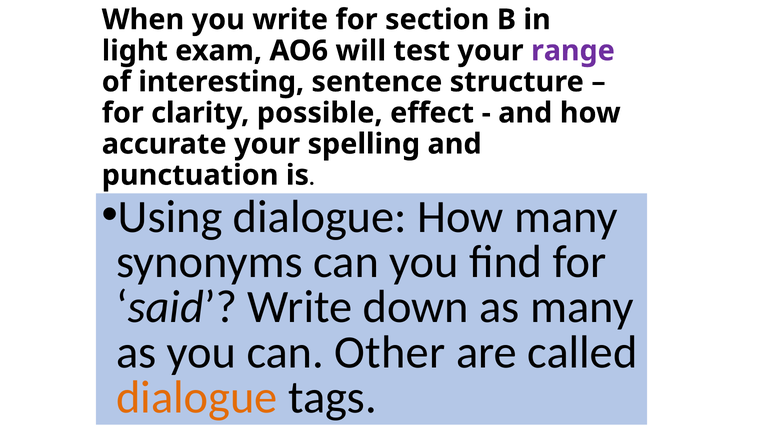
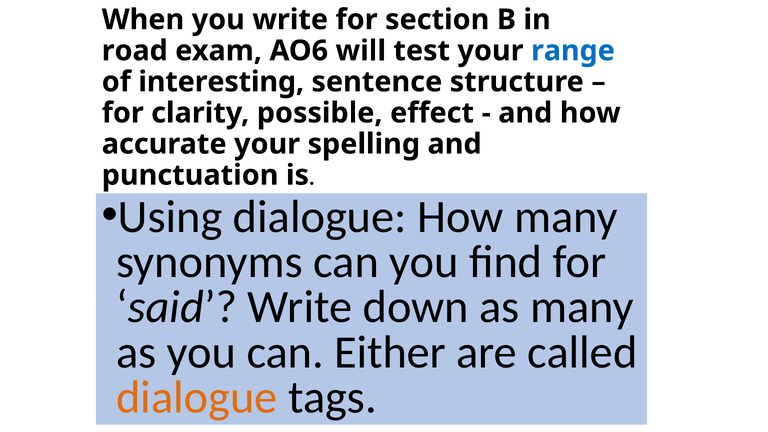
light: light -> road (135, 51)
range colour: purple -> blue (573, 51)
Other: Other -> Either (390, 352)
